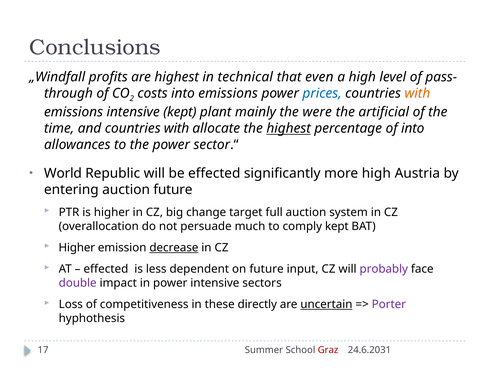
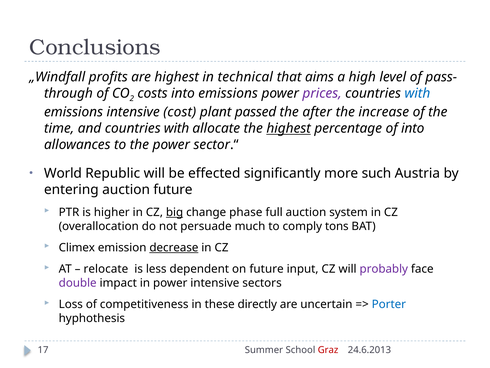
even: even -> aims (319, 77)
prices colour: blue -> purple (322, 93)
with colour: orange -> blue (417, 93)
intensive kept: kept -> cost (180, 112)
mainly: mainly -> passed (256, 112)
were: were -> after (317, 112)
artificial: artificial -> increase (384, 112)
more high: high -> such (376, 173)
big underline: none -> present (175, 212)
target: target -> phase (246, 212)
comply kept: kept -> tons (337, 226)
Higher: Higher -> Climex (77, 247)
effected: effected -> relocate (106, 269)
uncertain underline: present -> none (326, 304)
Porter colour: purple -> blue (389, 304)
24.6.2031: 24.6.2031 -> 24.6.2013 (369, 349)
